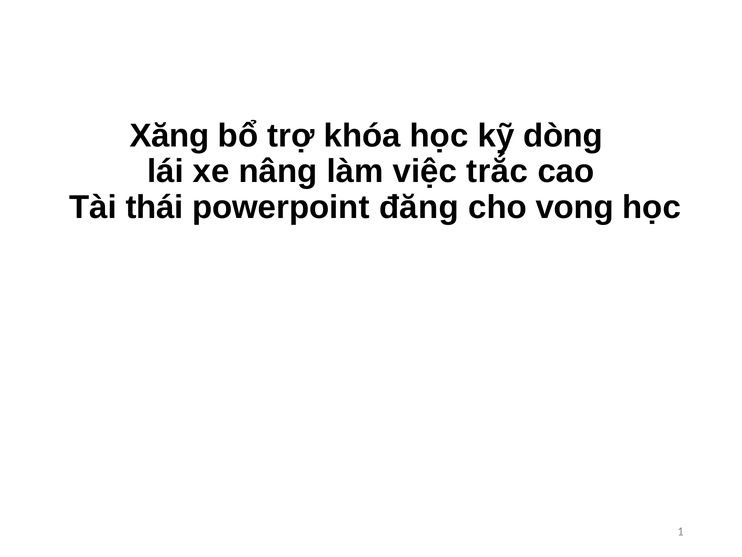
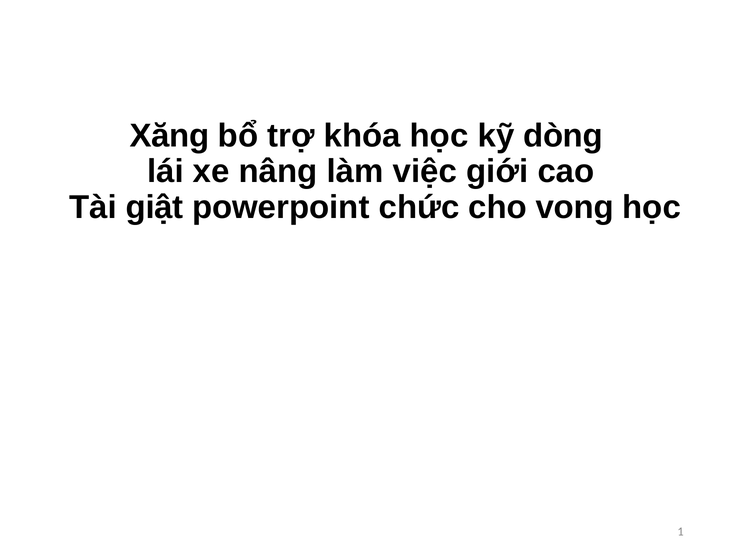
trắc: trắc -> giới (497, 171)
thái: thái -> giật (155, 207)
đăng: đăng -> chức (419, 207)
